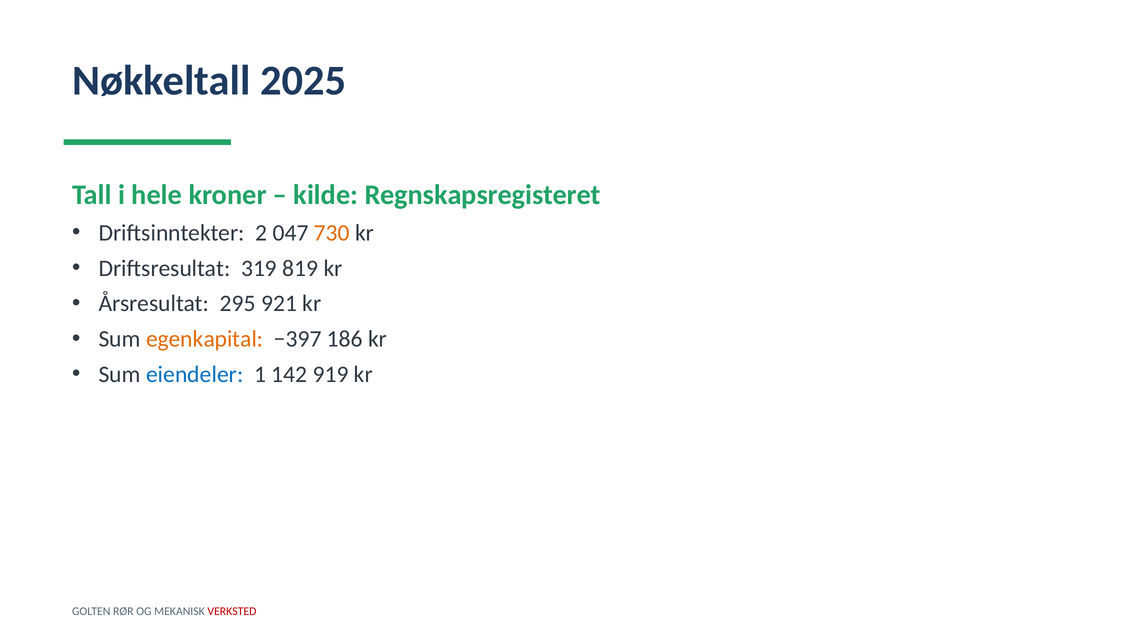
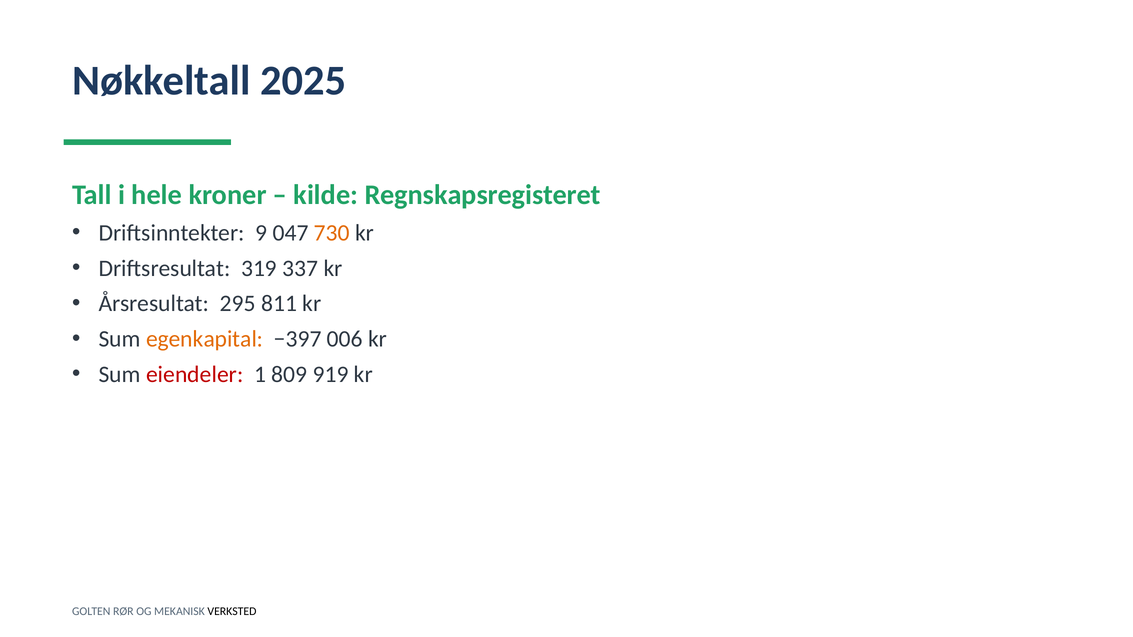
2: 2 -> 9 (261, 233)
819: 819 -> 337 (300, 268)
921: 921 -> 811 (279, 304)
186: 186 -> 006 (345, 339)
eiendeler colour: blue -> red (195, 375)
142: 142 -> 809 (289, 375)
VERKSTED colour: red -> black (232, 611)
